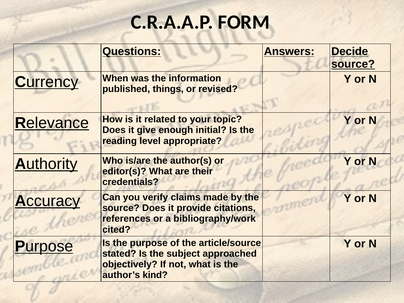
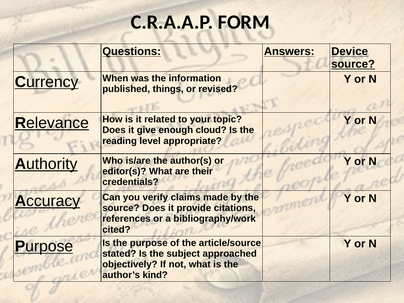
Decide: Decide -> Device (350, 52)
initial: initial -> cloud (211, 130)
